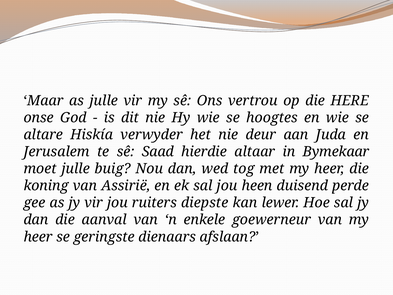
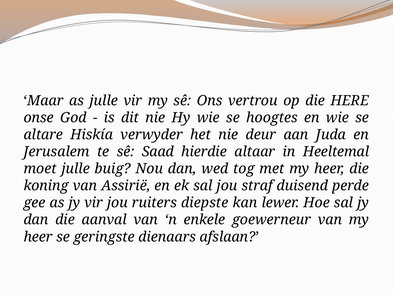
Bymekaar: Bymekaar -> Heeltemal (336, 152)
heen: heen -> straf (257, 186)
